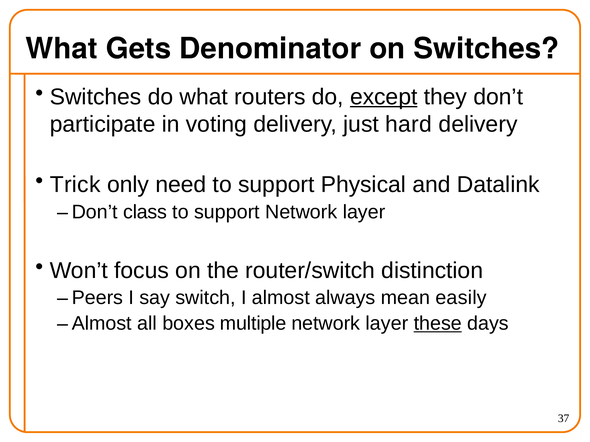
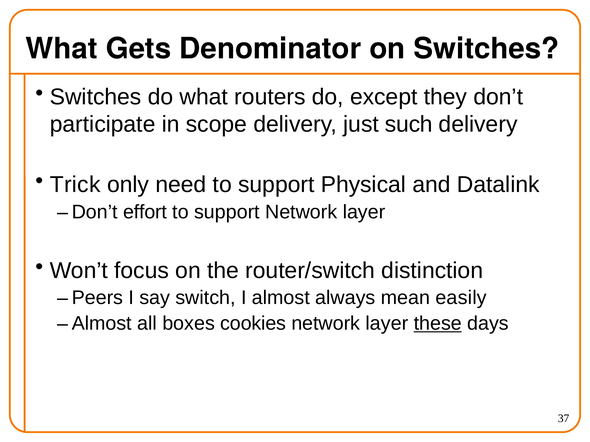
except underline: present -> none (384, 97)
voting: voting -> scope (216, 125)
hard: hard -> such (409, 125)
class: class -> effort (145, 212)
multiple: multiple -> cookies (253, 324)
